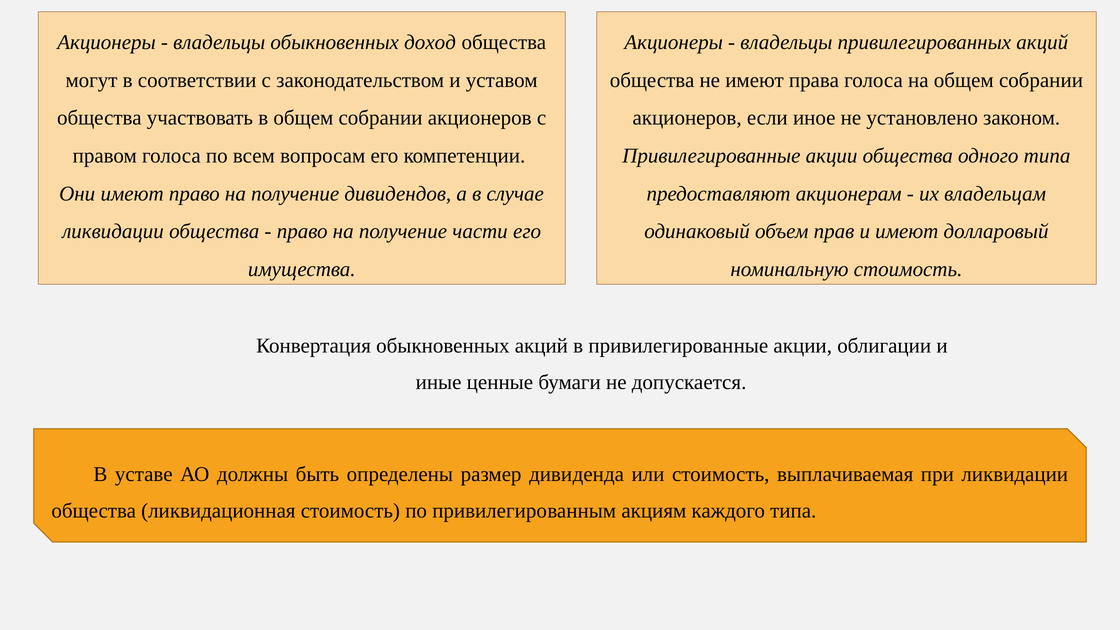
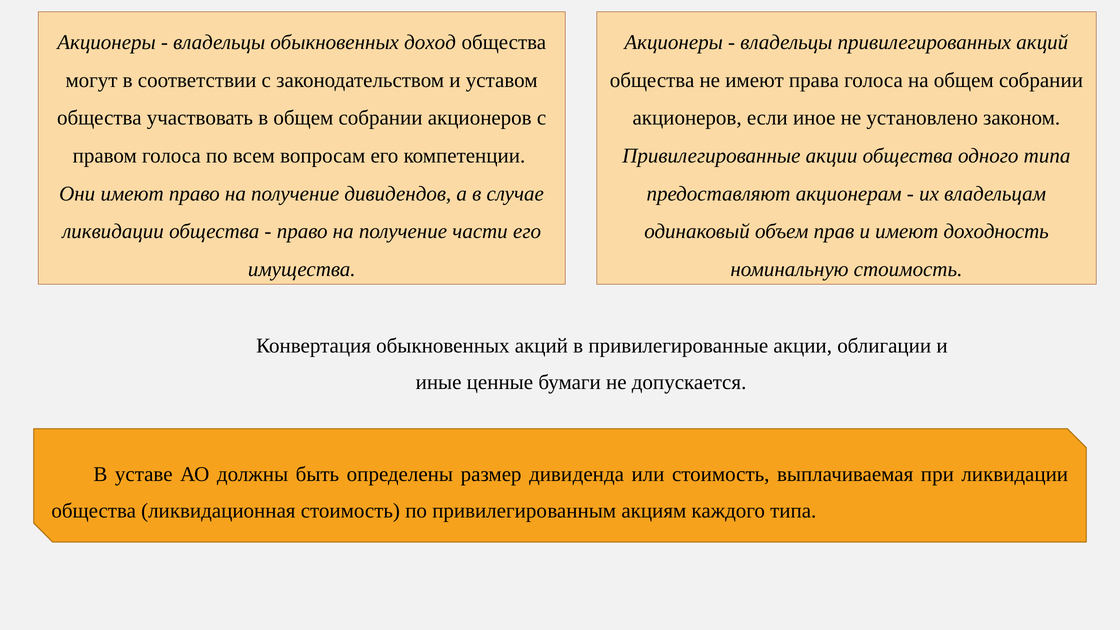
долларовый: долларовый -> доходность (996, 231)
